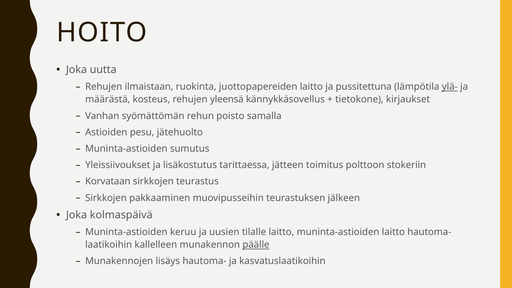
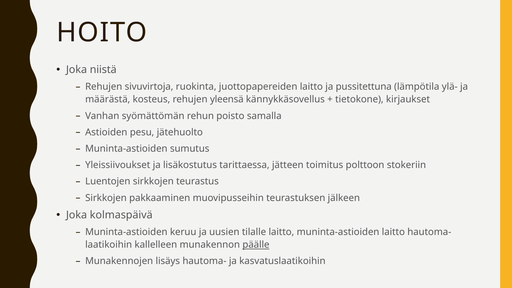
uutta: uutta -> niistä (103, 70)
ilmaistaan: ilmaistaan -> sivuvirtoja (149, 87)
ylä- underline: present -> none (450, 87)
Korvataan: Korvataan -> Luentojen (108, 181)
